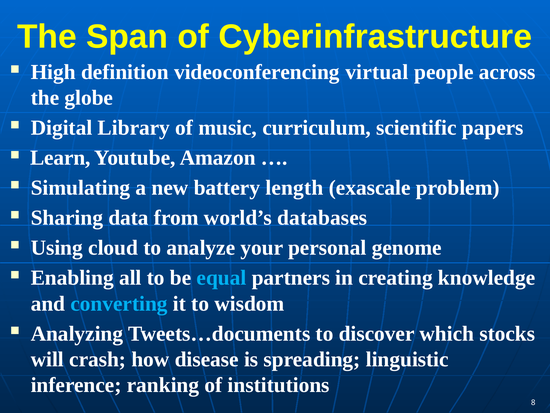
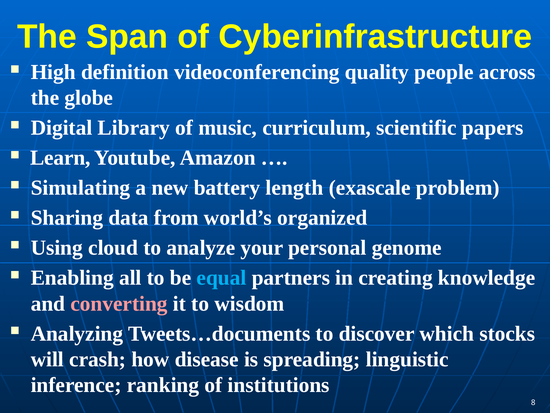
virtual: virtual -> quality (377, 72)
databases: databases -> organized (322, 218)
converting colour: light blue -> pink (119, 303)
